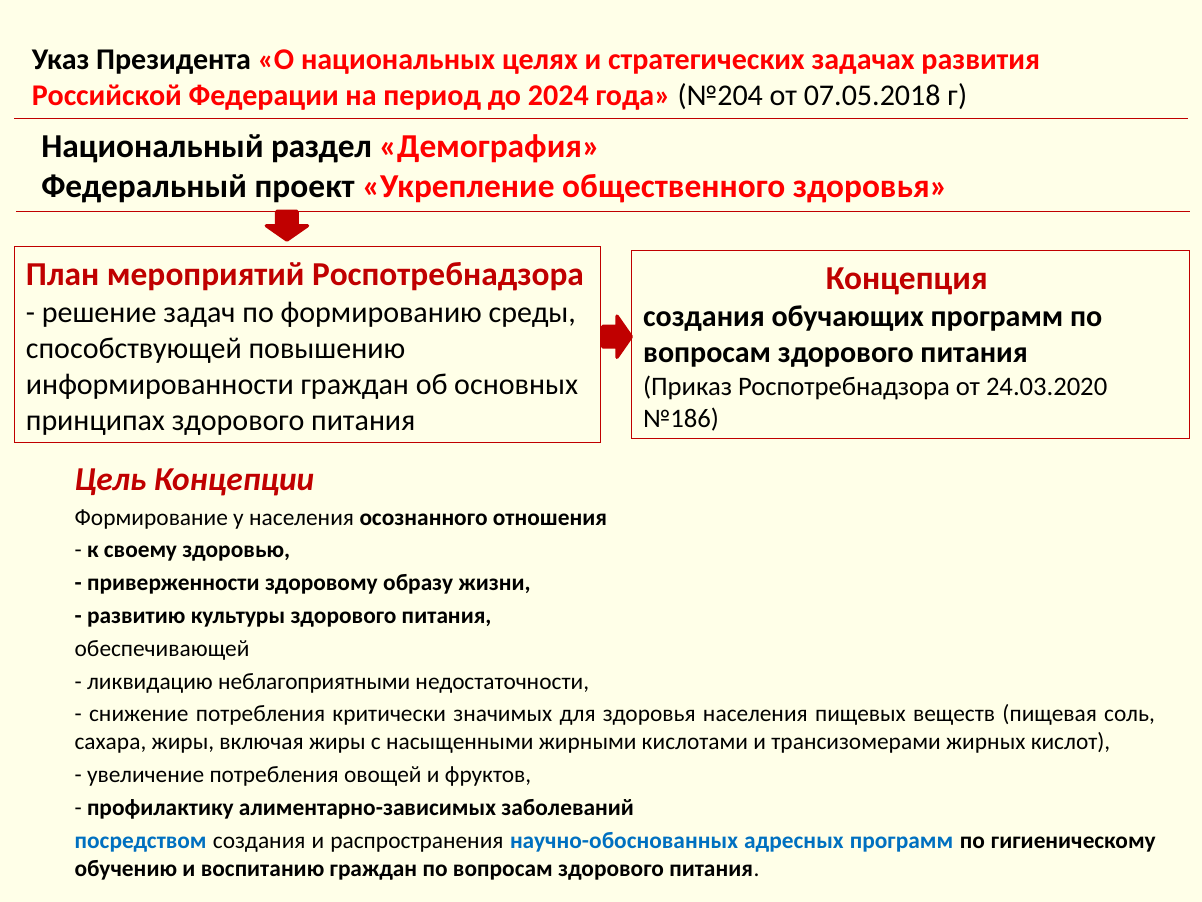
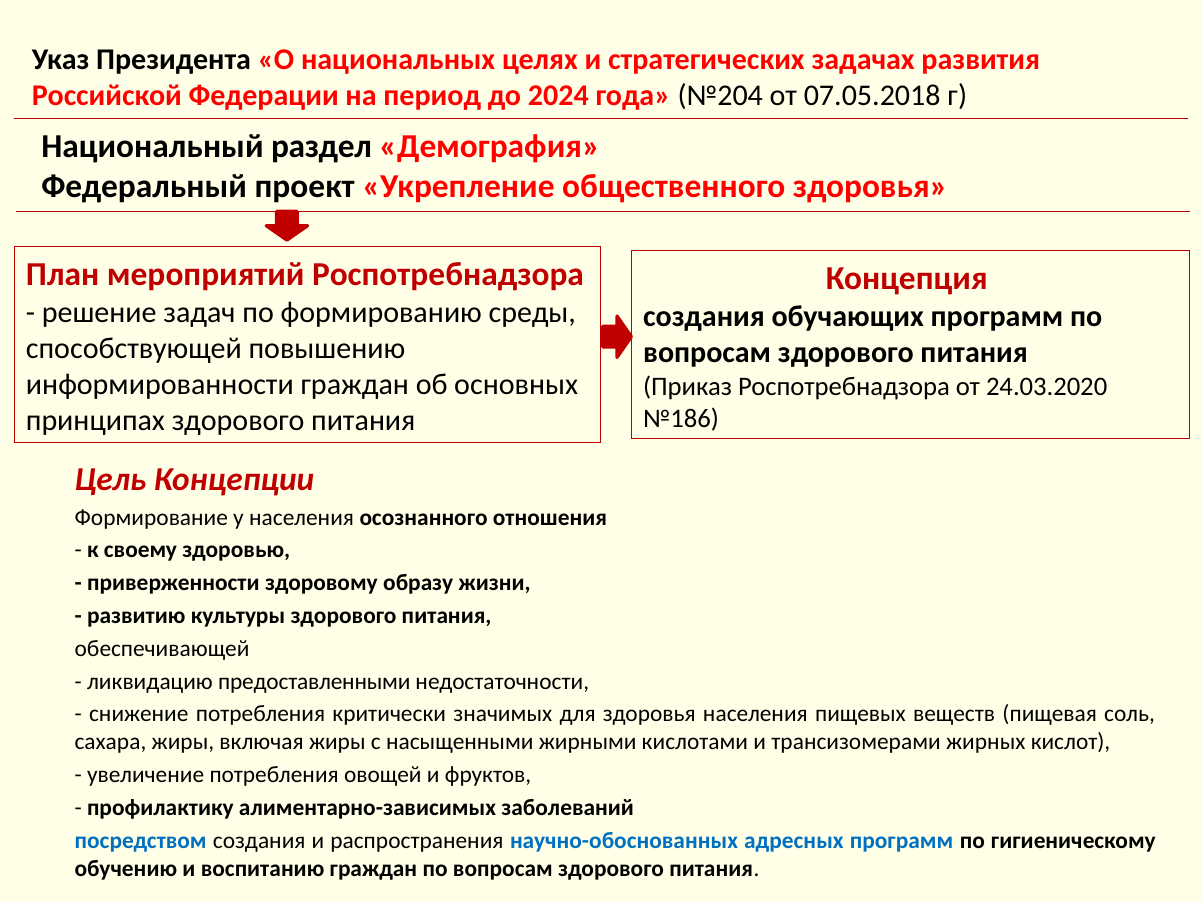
неблагоприятными: неблагоприятными -> предоставленными (314, 681)
